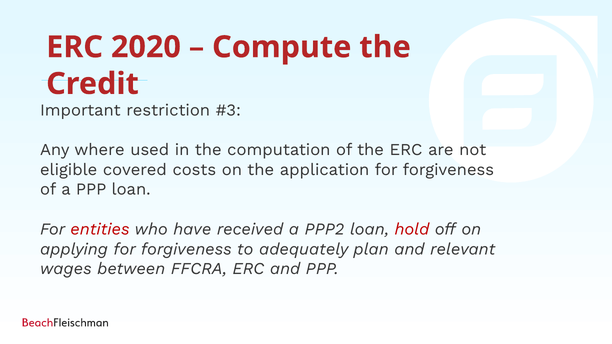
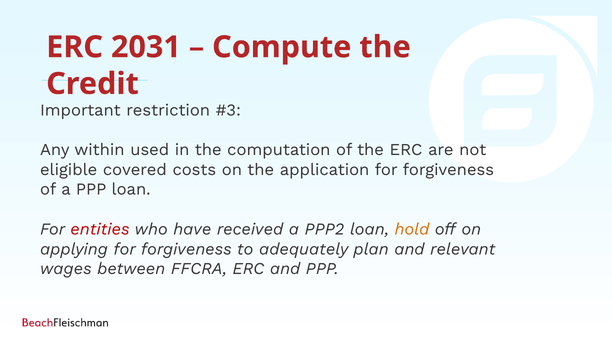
2020: 2020 -> 2031 (146, 47)
where: where -> within (100, 150)
hold colour: red -> orange (412, 229)
